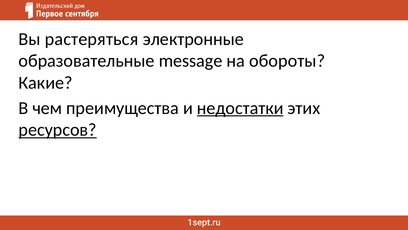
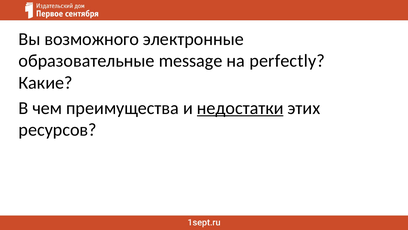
растеряться: растеряться -> возможного (92, 39)
обороты: обороты -> perfectly (287, 61)
ресурсов underline: present -> none (58, 130)
